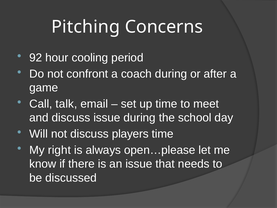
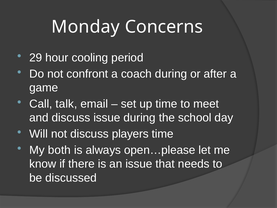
Pitching: Pitching -> Monday (86, 27)
92: 92 -> 29 (36, 58)
right: right -> both (59, 150)
